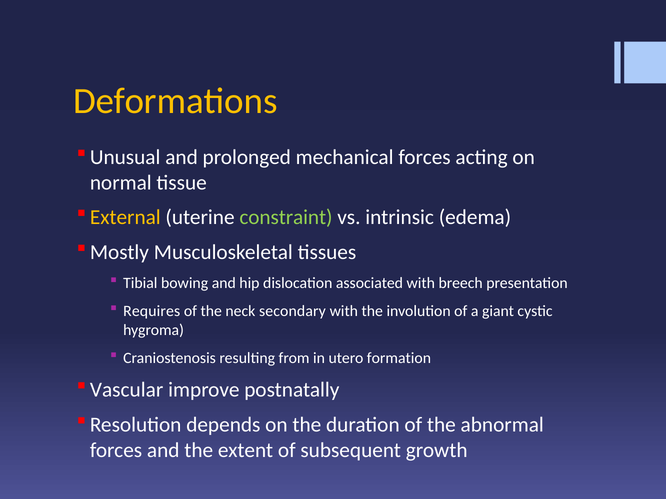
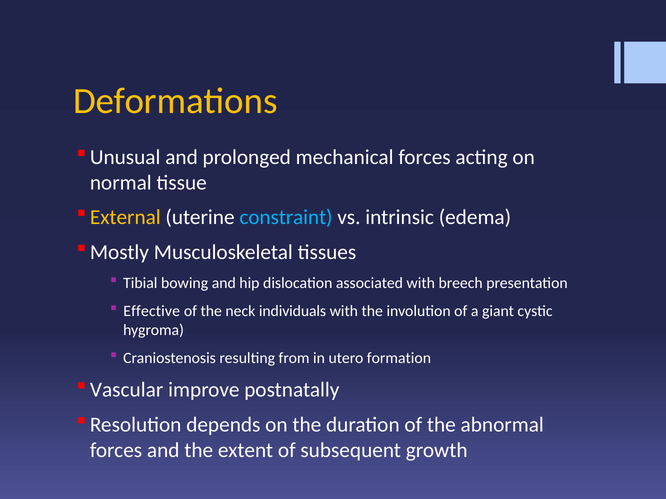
constraint colour: light green -> light blue (286, 217)
Requires: Requires -> Effective (152, 311)
secondary: secondary -> individuals (293, 311)
